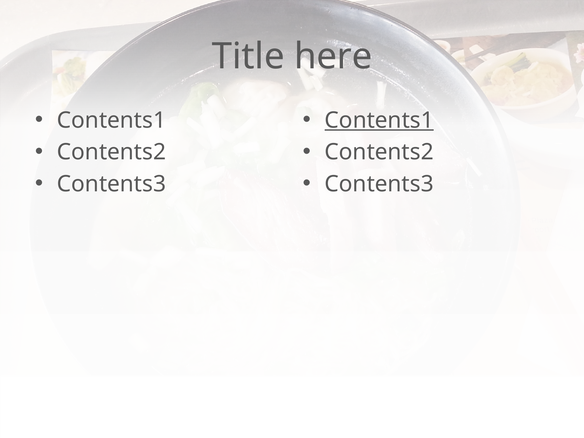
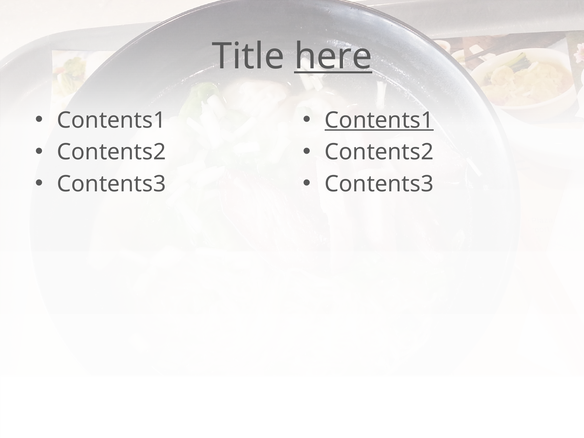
here underline: none -> present (333, 57)
